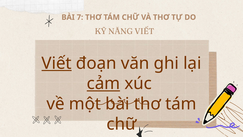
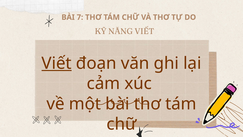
cảm underline: present -> none (103, 83)
